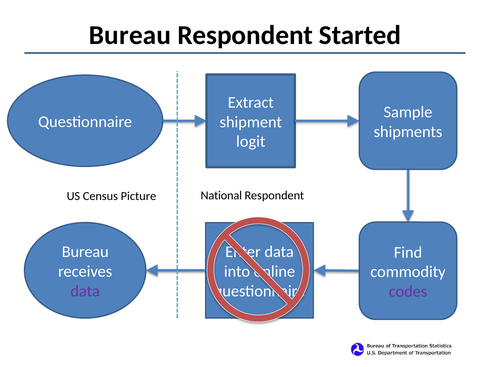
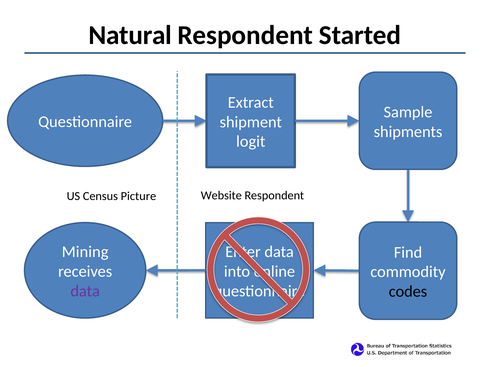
Bureau: Bureau -> Natural (130, 35)
National: National -> Website (221, 196)
Bureau: Bureau -> Mining (85, 252)
codes colour: purple -> black (408, 292)
